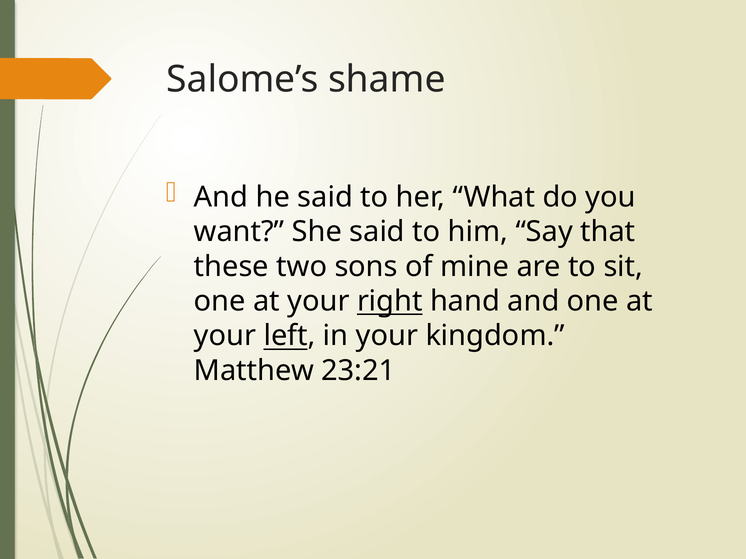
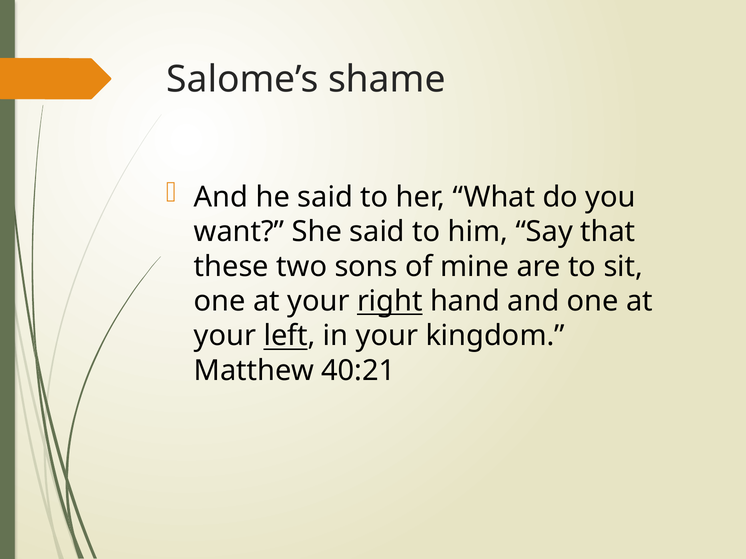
23:21: 23:21 -> 40:21 (358, 371)
